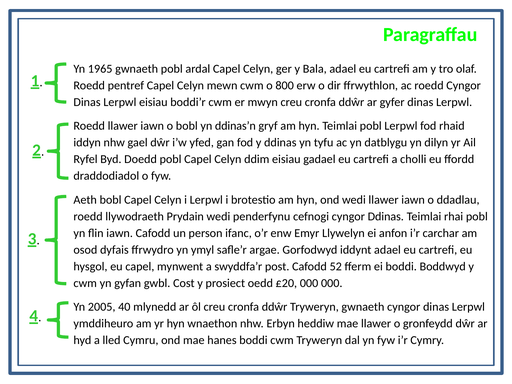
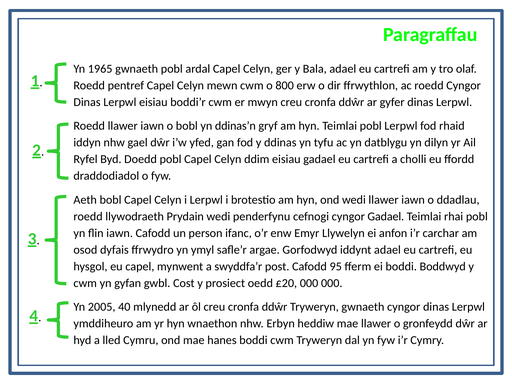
cyngor Ddinas: Ddinas -> Gadael (386, 216)
52: 52 -> 95 (336, 266)
